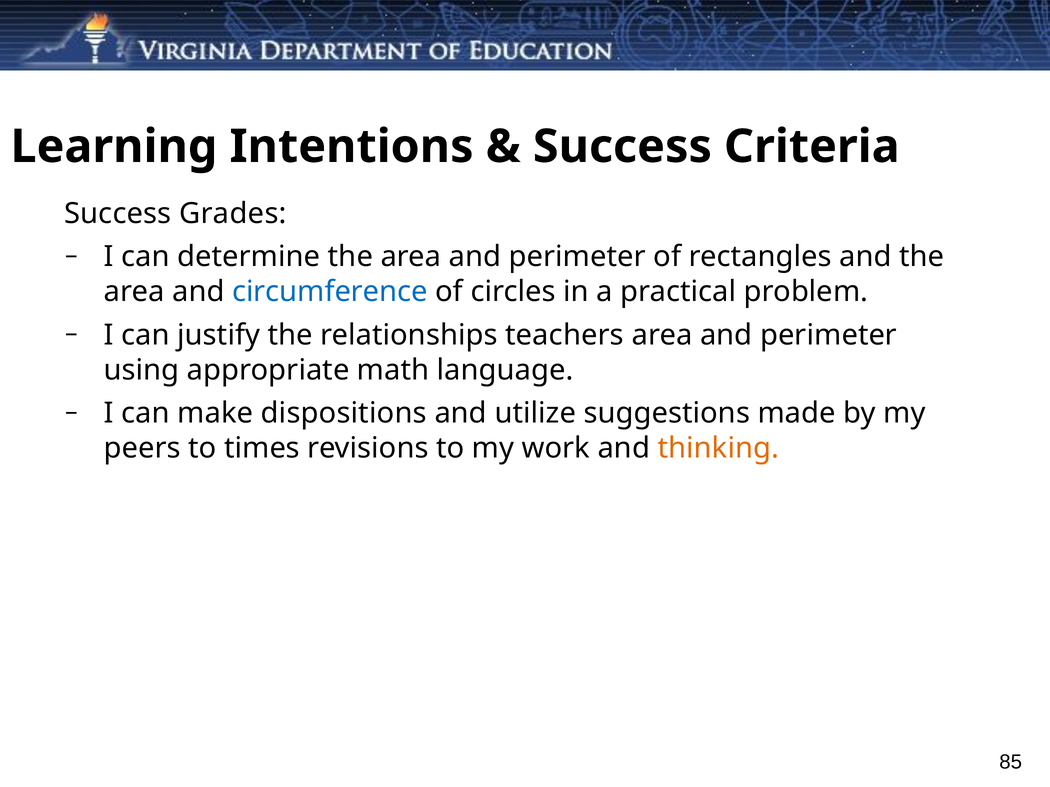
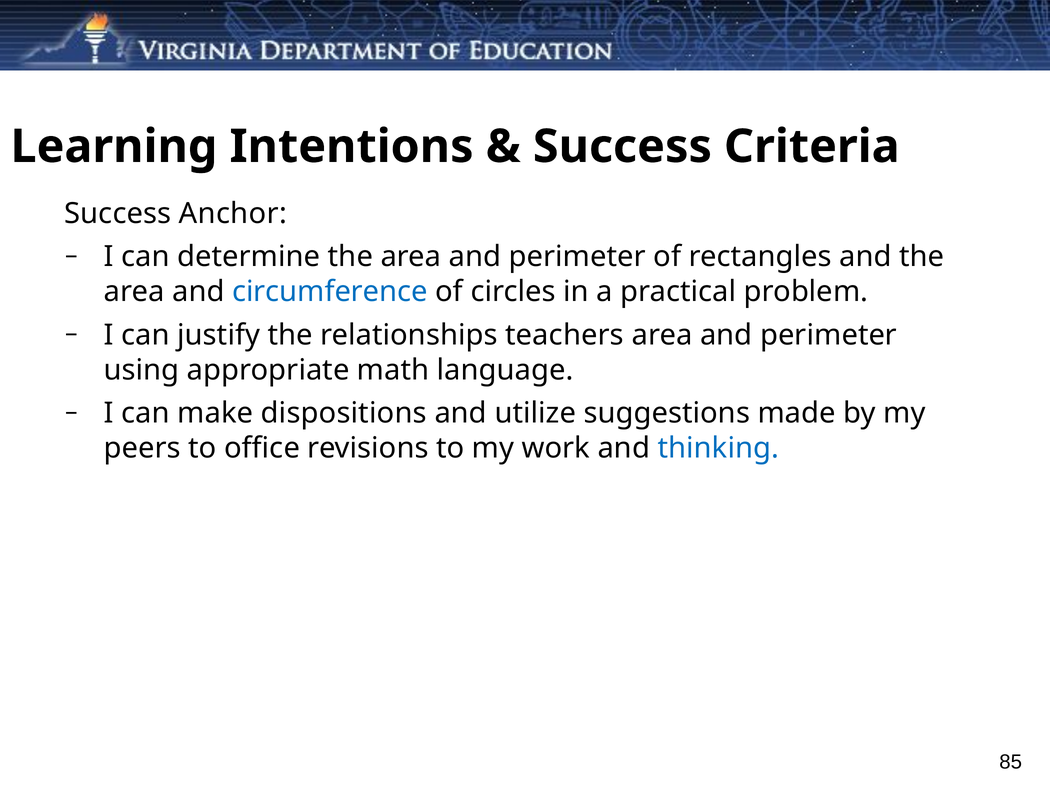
Grades: Grades -> Anchor (233, 214)
times: times -> office (262, 448)
thinking colour: orange -> blue (718, 448)
